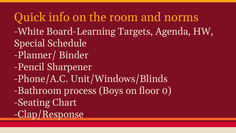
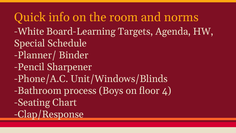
0: 0 -> 4 (167, 91)
